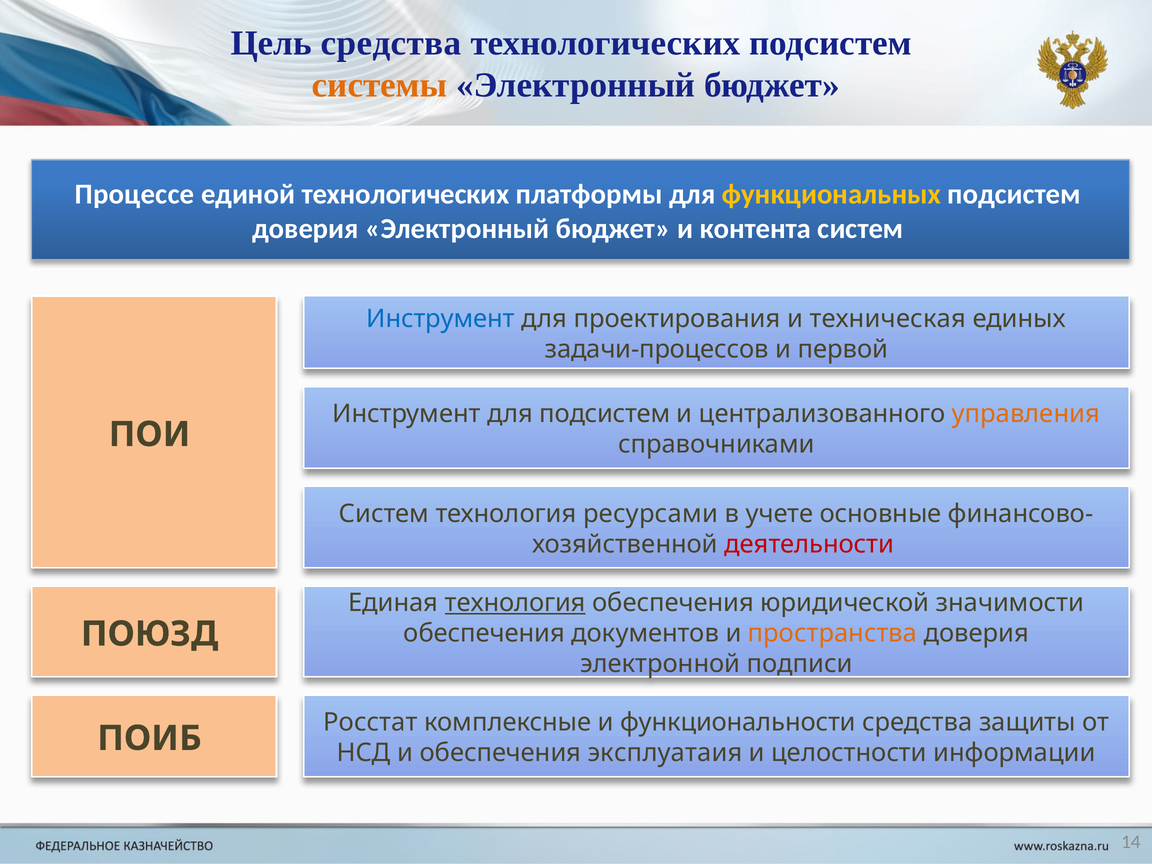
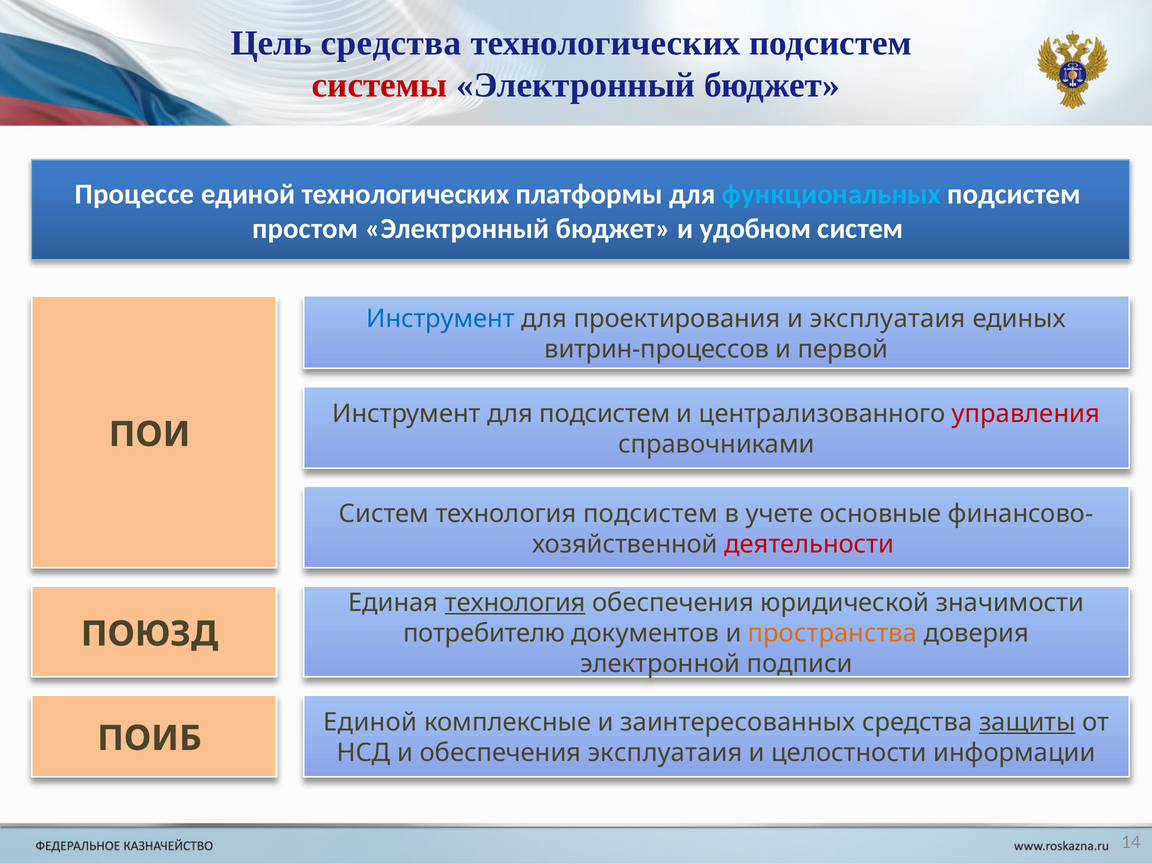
системы colour: orange -> red (380, 85)
функциональных colour: yellow -> light blue (831, 194)
доверия: доверия -> простом (305, 229)
контента: контента -> удобном (755, 229)
и техническая: техническая -> эксплуатаия (888, 319)
задачи-процессов: задачи-процессов -> витрин-процессов (657, 349)
управления colour: orange -> red (1026, 414)
технология ресурсами: ресурсами -> подсистем (650, 514)
обеспечения: обеспечения -> потребителю (484, 633)
Росстат: Росстат -> Единой (370, 722)
функциональности: функциональности -> заинтересованных (738, 722)
защиты underline: none -> present (1027, 722)
